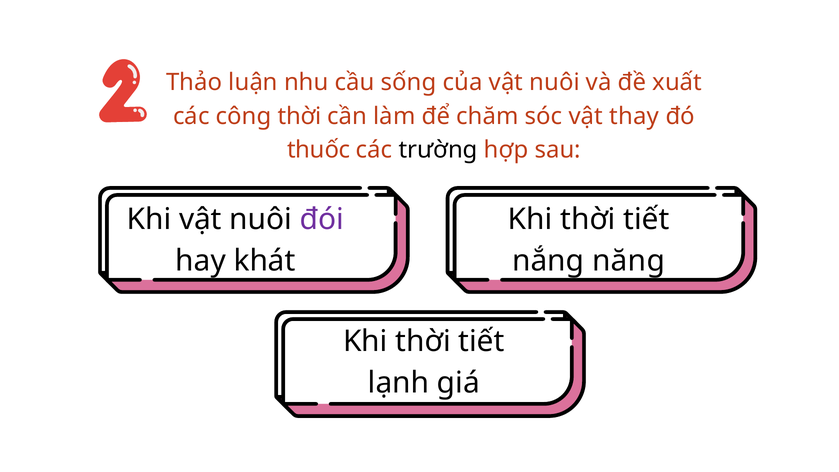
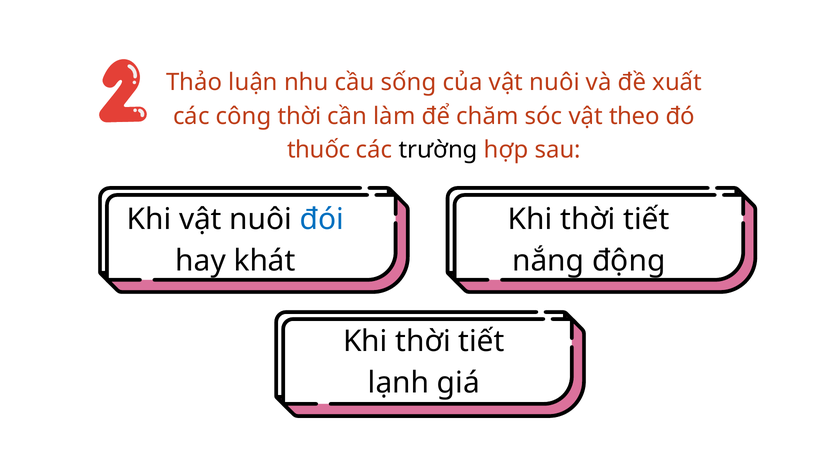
thay: thay -> theo (634, 116)
đói colour: purple -> blue (322, 219)
năng: năng -> động (629, 261)
